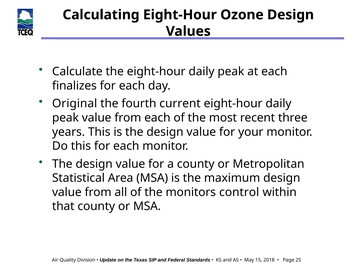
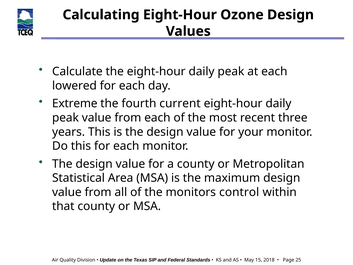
finalizes: finalizes -> lowered (74, 86)
Original: Original -> Extreme (75, 104)
